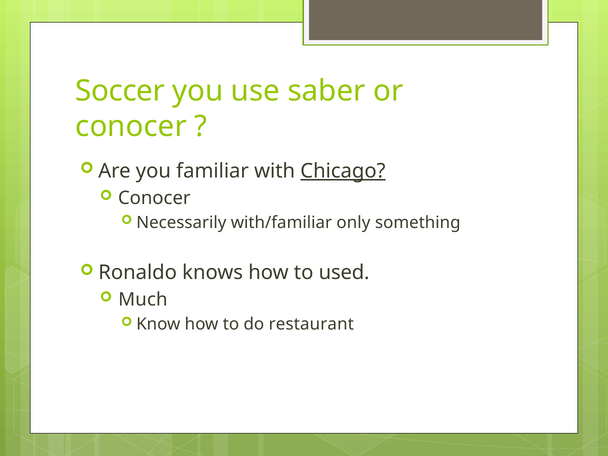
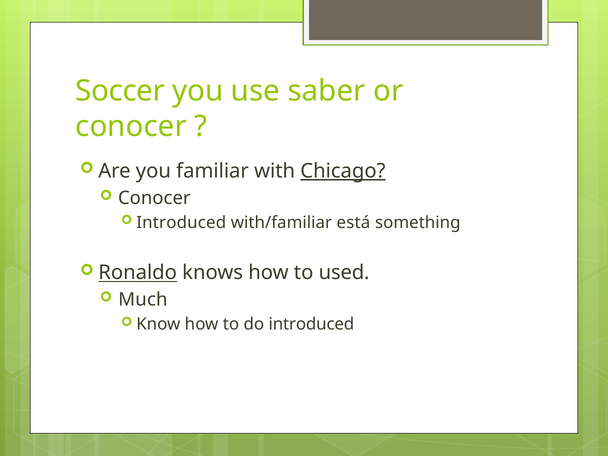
Necessarily: Necessarily -> Introduced (181, 223)
only: only -> está (353, 223)
Ronaldo underline: none -> present (138, 273)
do restaurant: restaurant -> introduced (311, 324)
